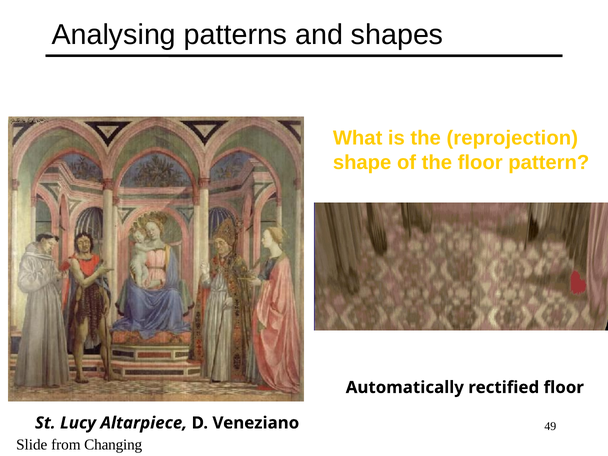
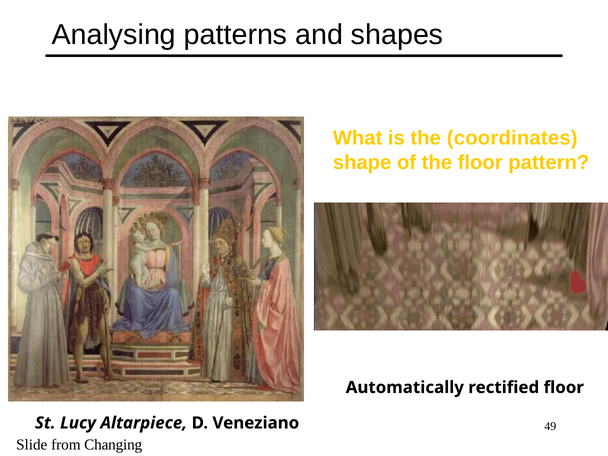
reprojection: reprojection -> coordinates (512, 138)
